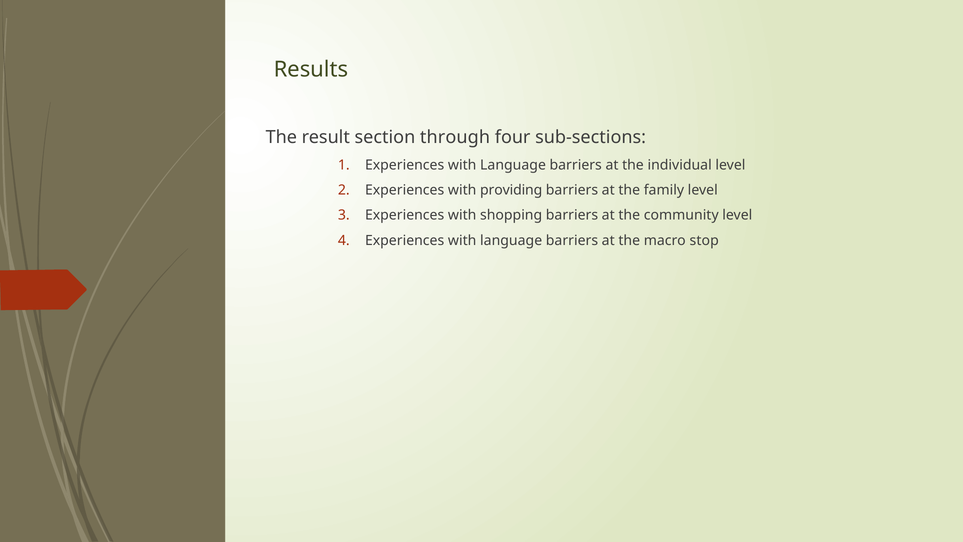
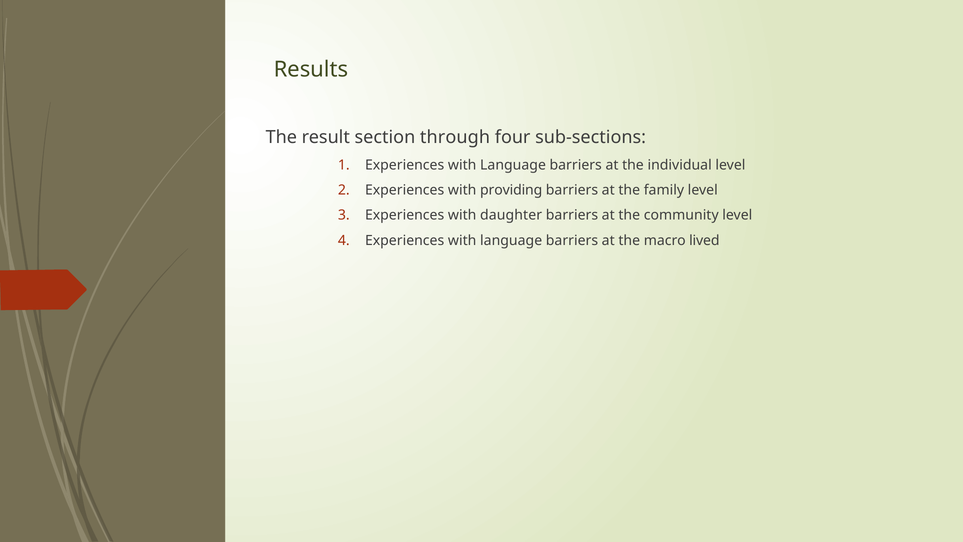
shopping: shopping -> daughter (511, 215)
stop: stop -> lived (704, 240)
